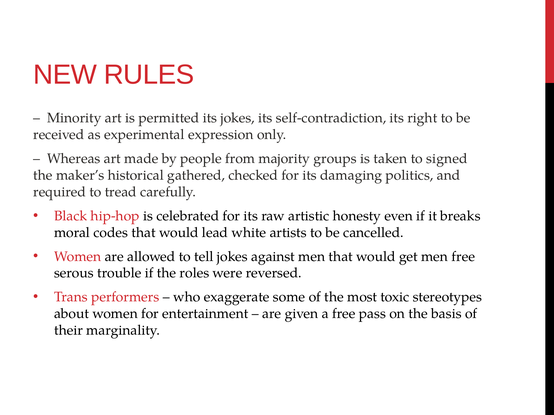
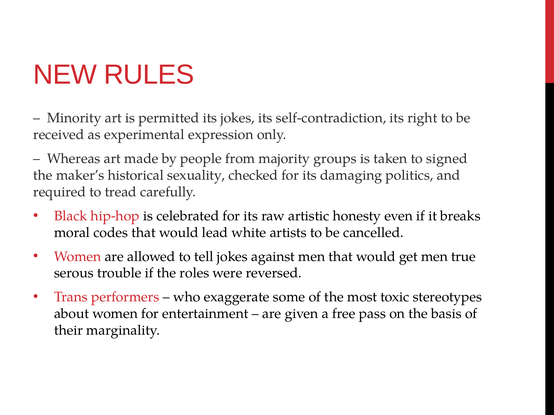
gathered: gathered -> sexuality (196, 175)
men free: free -> true (464, 257)
